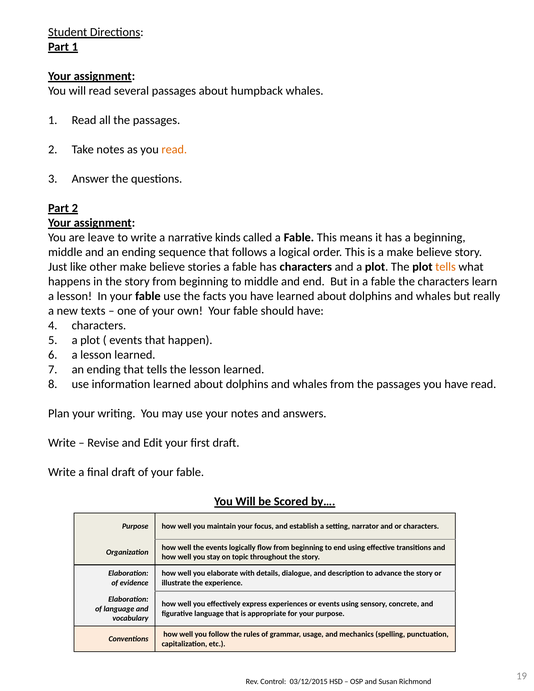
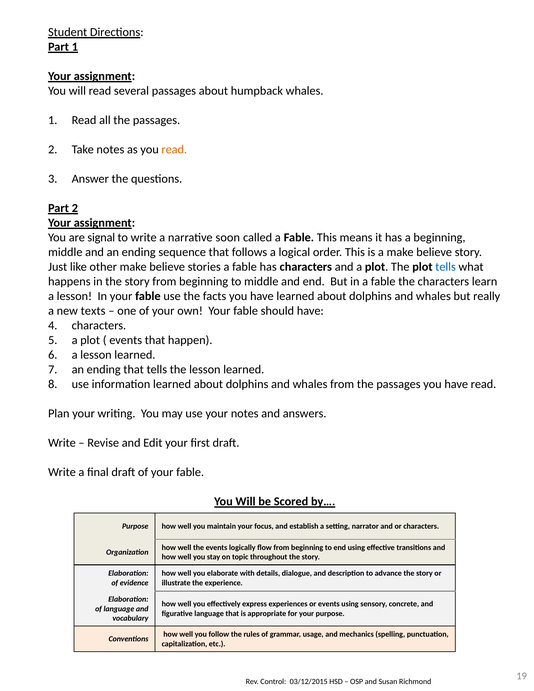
leave: leave -> signal (101, 238)
kinds: kinds -> soon (228, 238)
tells colour: orange -> blue (446, 267)
